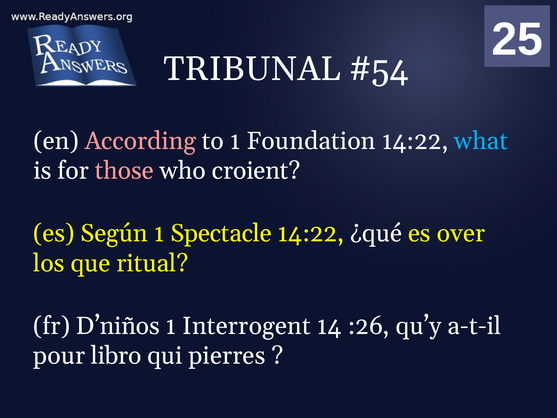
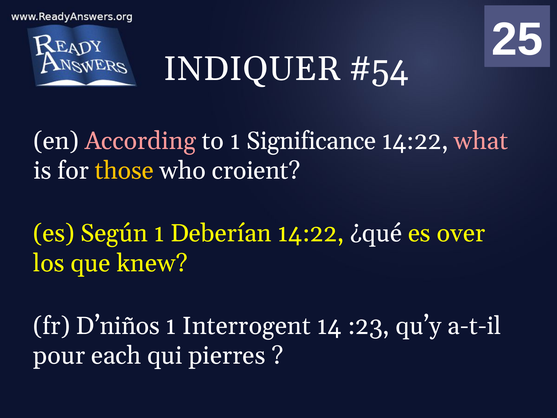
TRIBUNAL: TRIBUNAL -> INDIQUER (252, 69)
Foundation: Foundation -> Significance (311, 141)
what colour: light blue -> pink (481, 141)
those colour: pink -> yellow (124, 171)
Spectacle: Spectacle -> Deberían (221, 233)
ritual: ritual -> knew (152, 263)
:26: :26 -> :23 (369, 326)
libro: libro -> each (116, 355)
